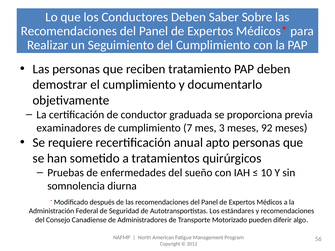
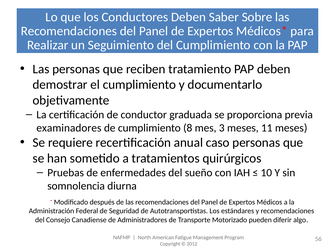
7: 7 -> 8 (188, 128)
92: 92 -> 11 (267, 128)
apto: apto -> caso (218, 143)
